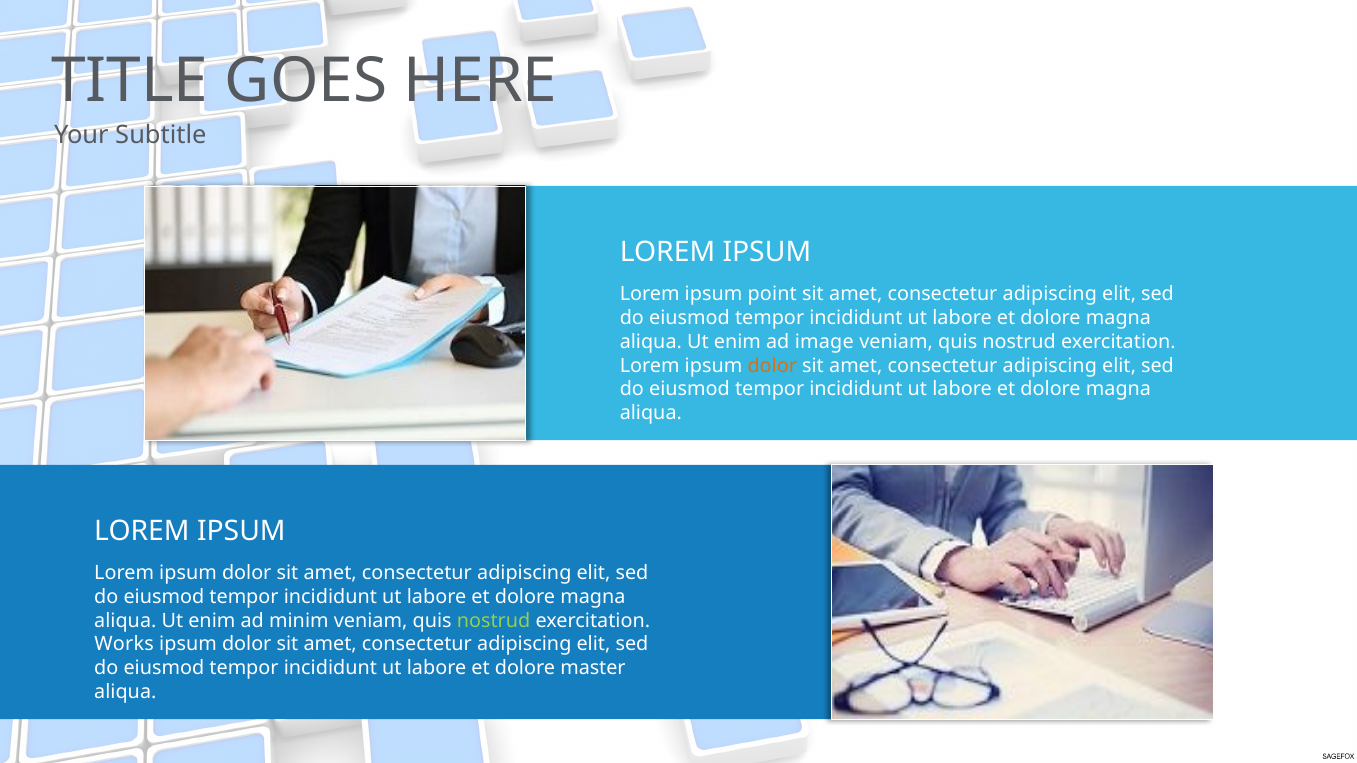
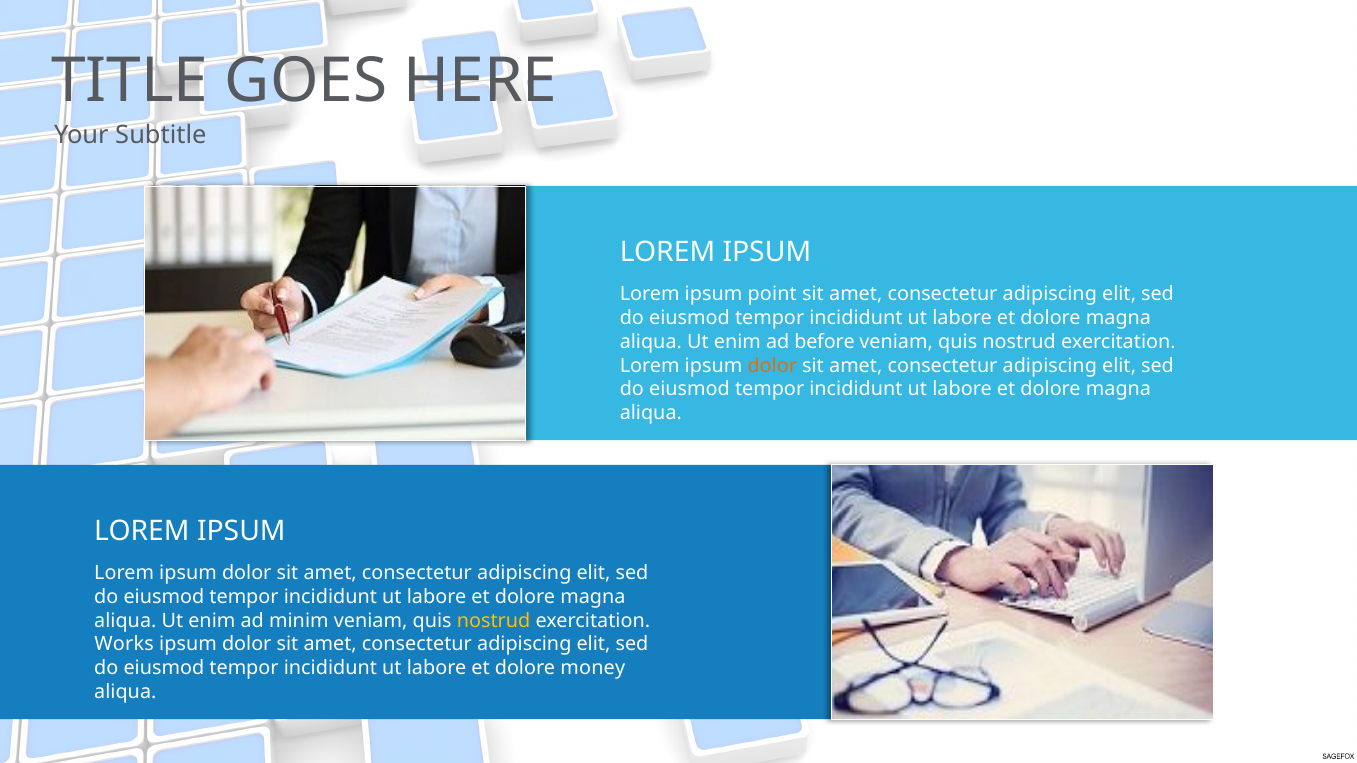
image: image -> before (825, 342)
nostrud colour: light green -> yellow (494, 621)
master: master -> money (593, 668)
